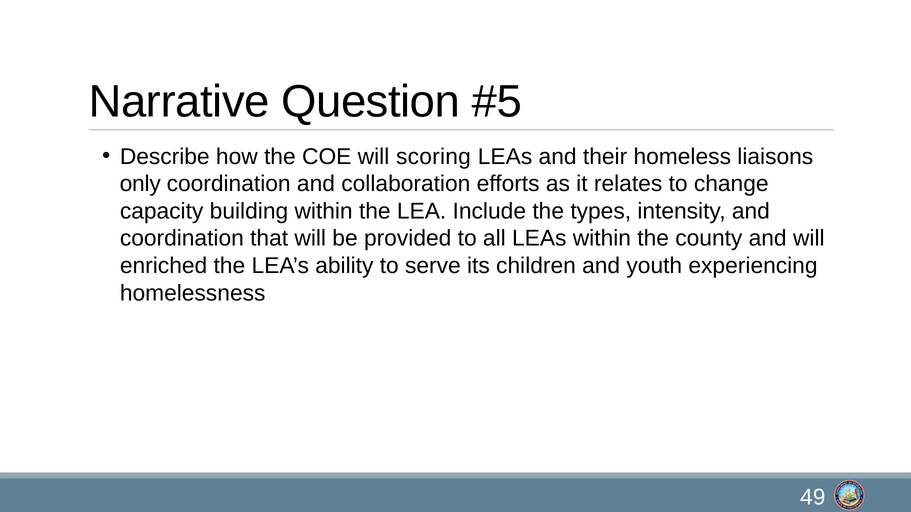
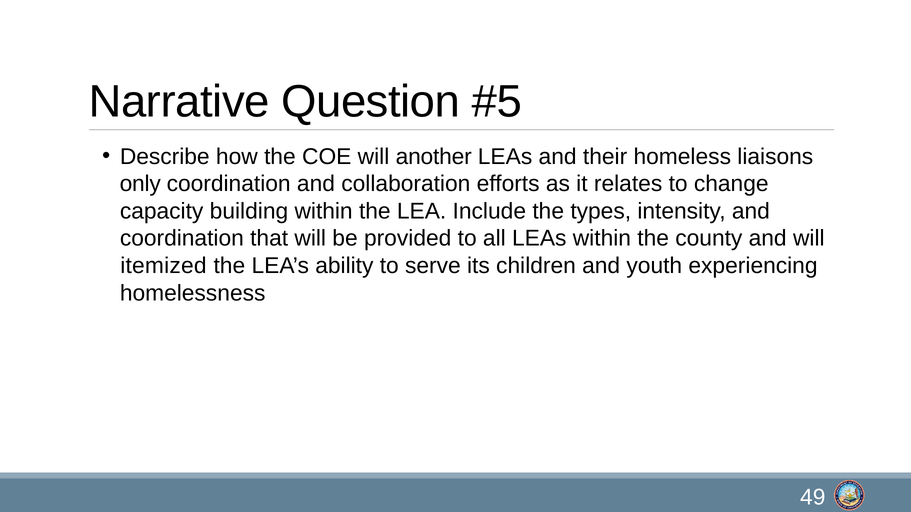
scoring: scoring -> another (434, 157)
enriched: enriched -> itemized (163, 266)
